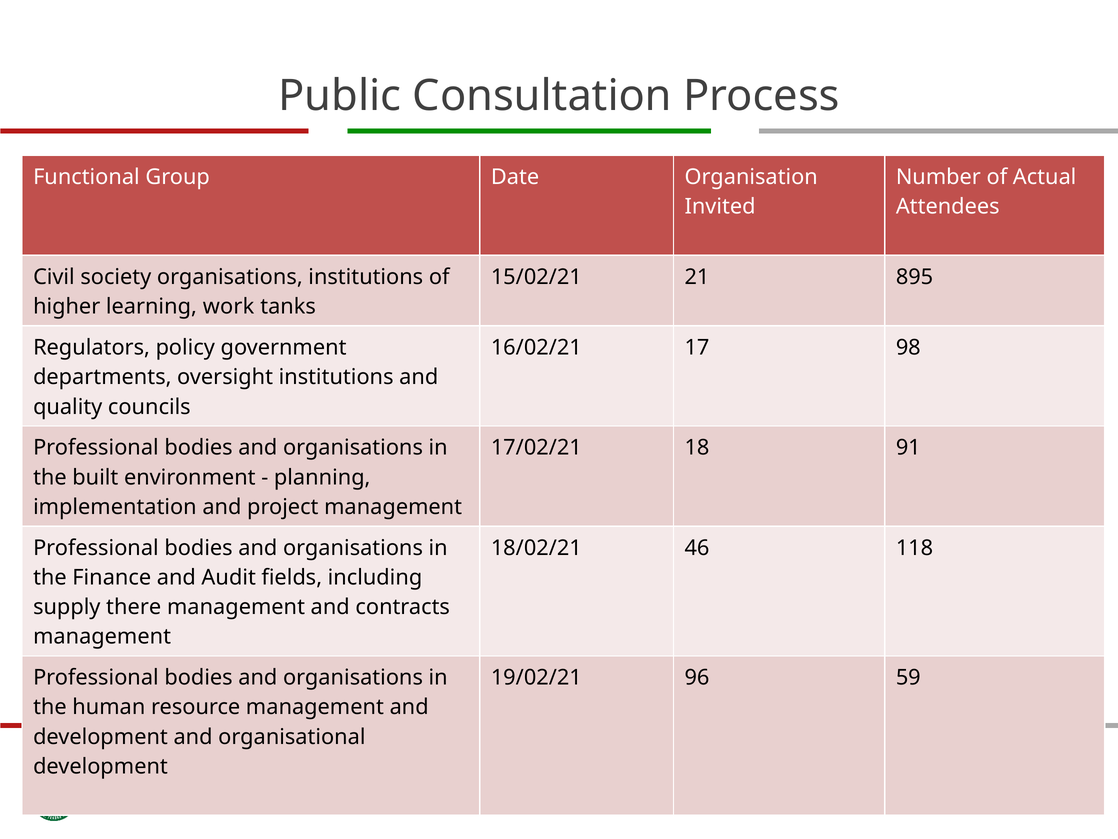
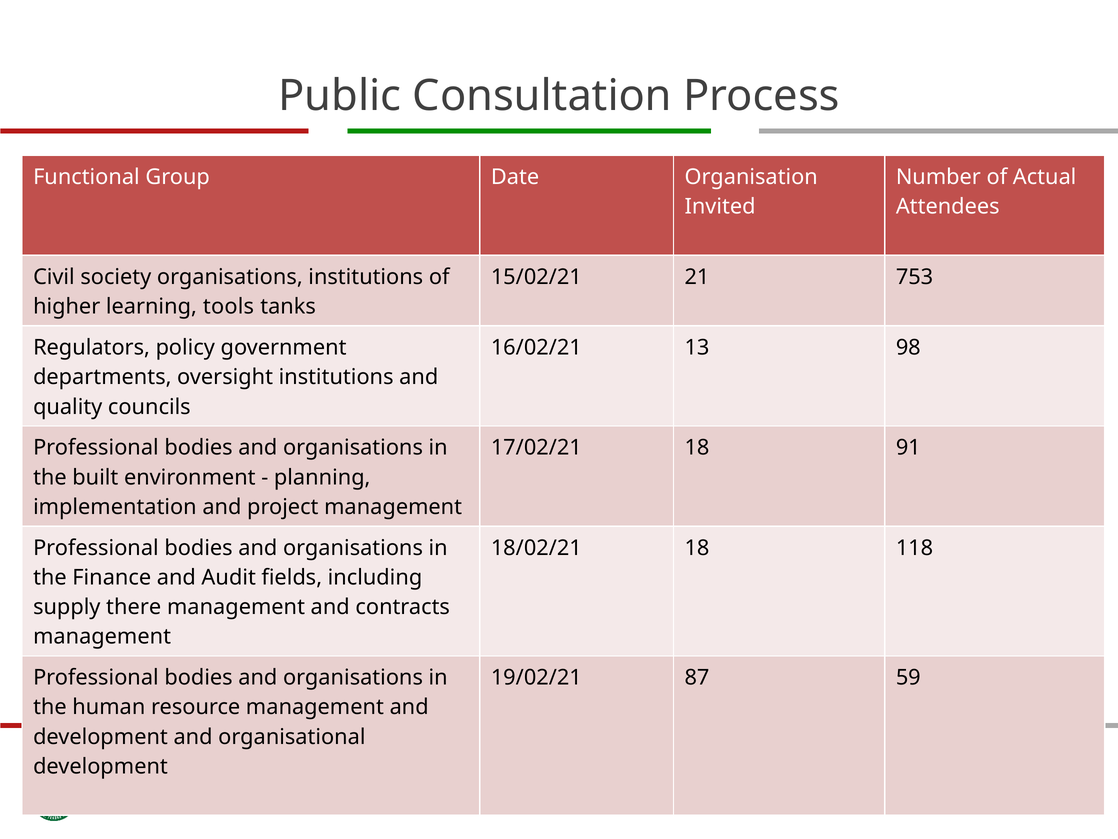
895: 895 -> 753 (915, 277)
work: work -> tools (229, 307)
17: 17 -> 13 (697, 347)
18/02/21 46: 46 -> 18 (697, 548)
96: 96 -> 87 (697, 677)
